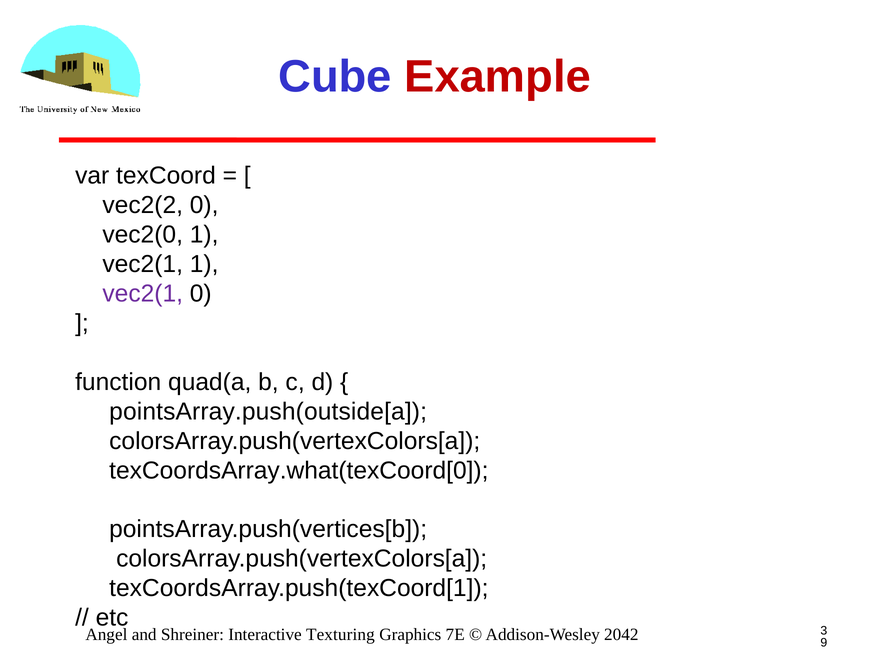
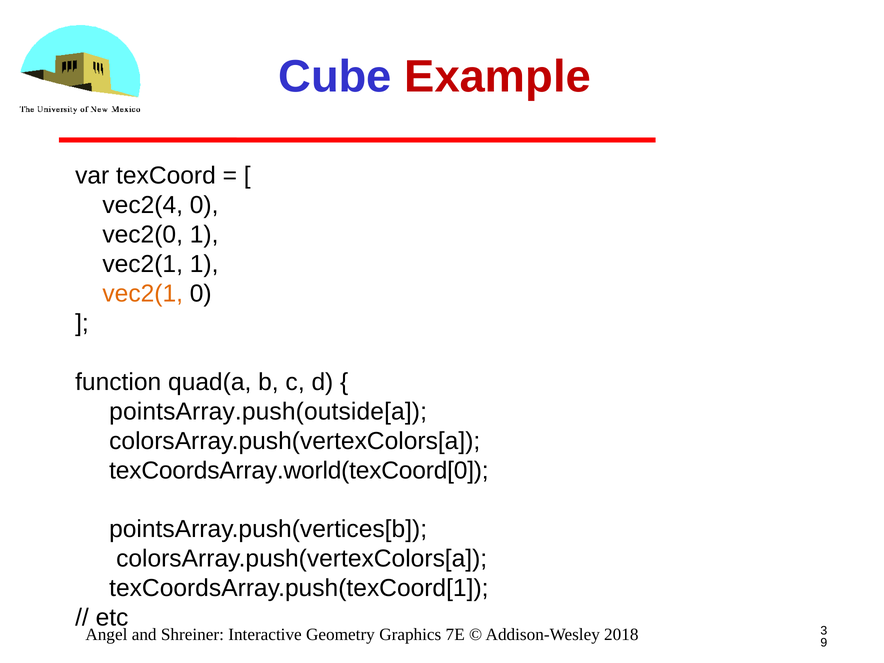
vec2(2: vec2(2 -> vec2(4 (143, 205)
vec2(1 colour: purple -> orange (143, 294)
texCoordsArray.what(texCoord[0: texCoordsArray.what(texCoord[0 -> texCoordsArray.world(texCoord[0 (299, 470)
Texturing: Texturing -> Geometry (340, 635)
2042: 2042 -> 2018 (621, 635)
